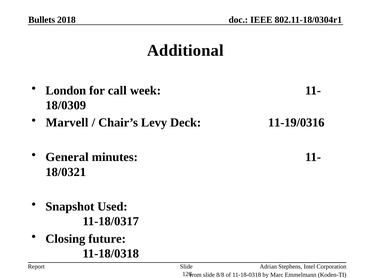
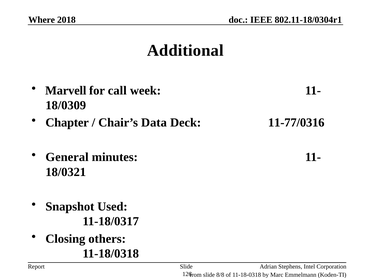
Bullets: Bullets -> Where (42, 20)
London: London -> Marvell (66, 91)
Marvell: Marvell -> Chapter (67, 123)
Levy: Levy -> Data (154, 123)
11-19/0316: 11-19/0316 -> 11-77/0316 (296, 123)
future: future -> others (107, 239)
